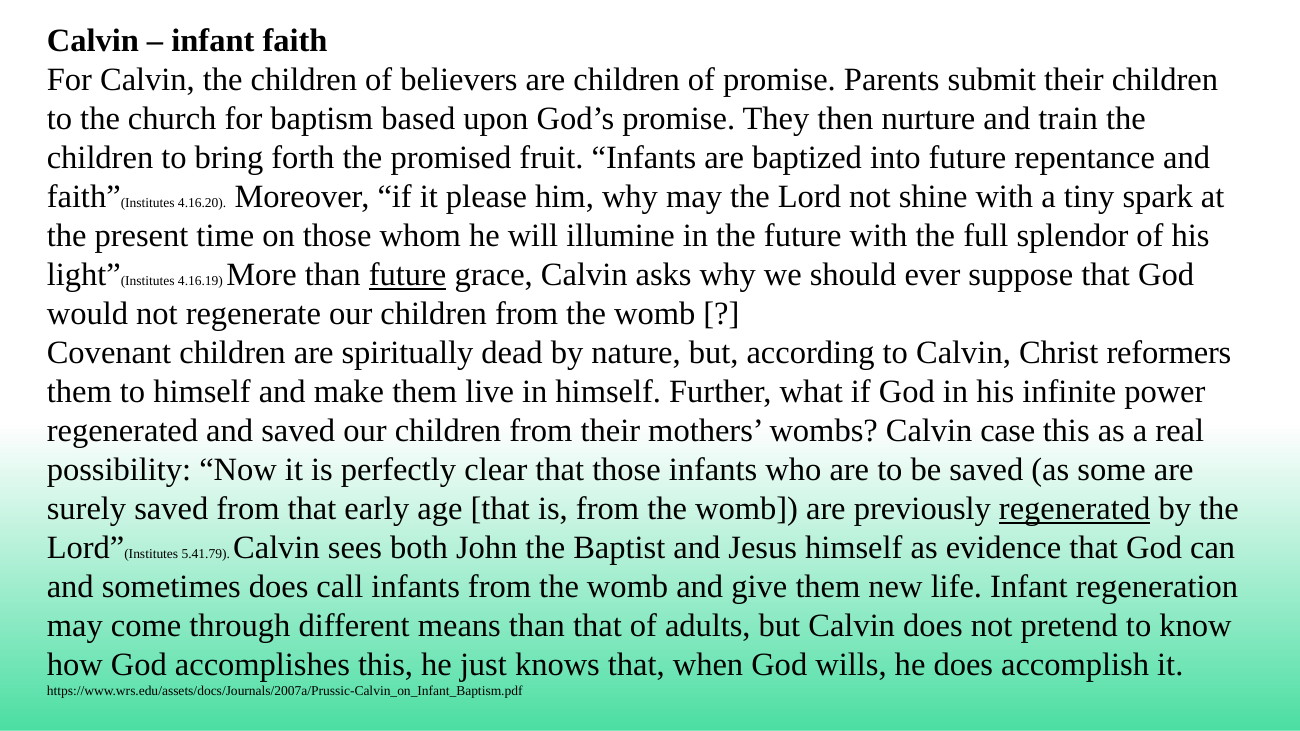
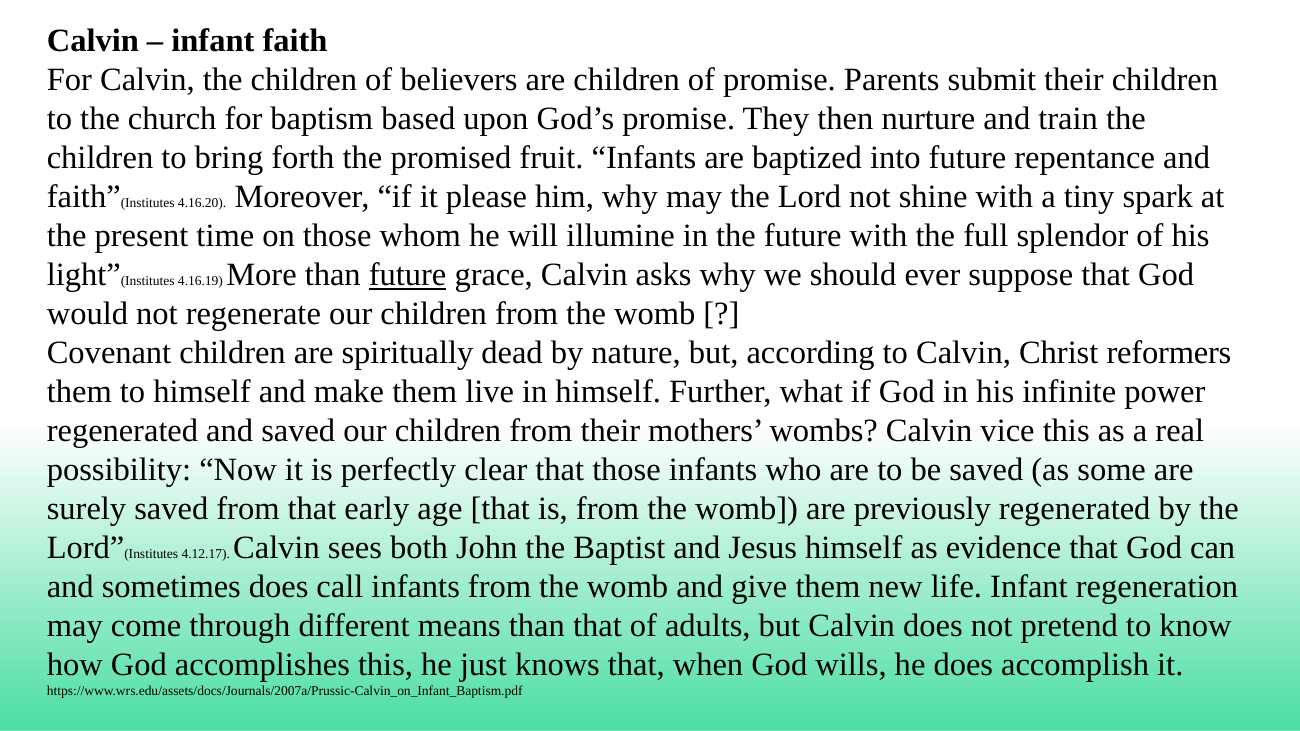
case: case -> vice (1008, 431)
regenerated underline: present -> none (1075, 509)
5.41.79: 5.41.79 -> 4.12.17 (206, 554)
